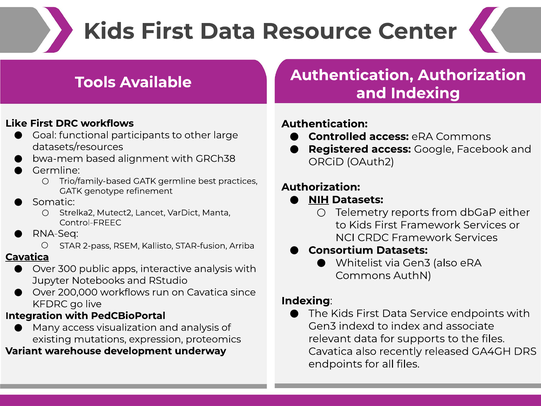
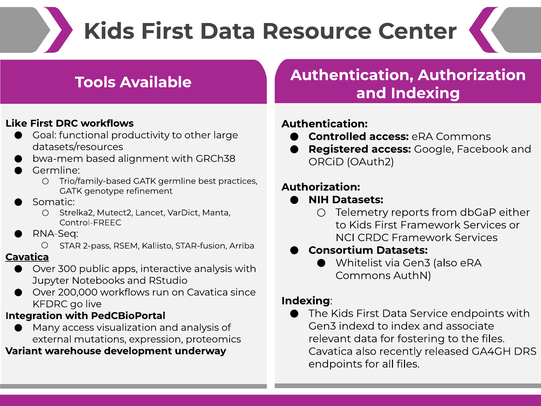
participants: participants -> productivity (140, 135)
NIH underline: present -> none (319, 200)
supports: supports -> fostering (421, 339)
existing: existing -> external (52, 339)
